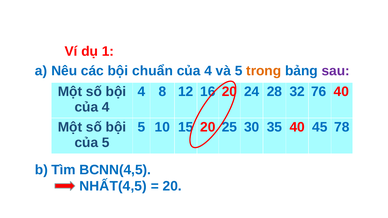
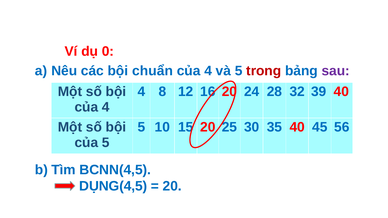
dụ 1: 1 -> 0 (108, 51)
trong colour: orange -> red (264, 71)
76: 76 -> 39 (319, 92)
78: 78 -> 56 (342, 127)
NHẤT(4,5: NHẤT(4,5 -> DỤNG(4,5 (113, 186)
